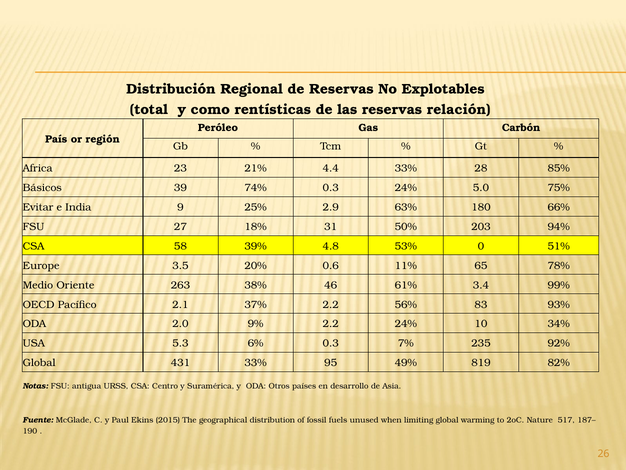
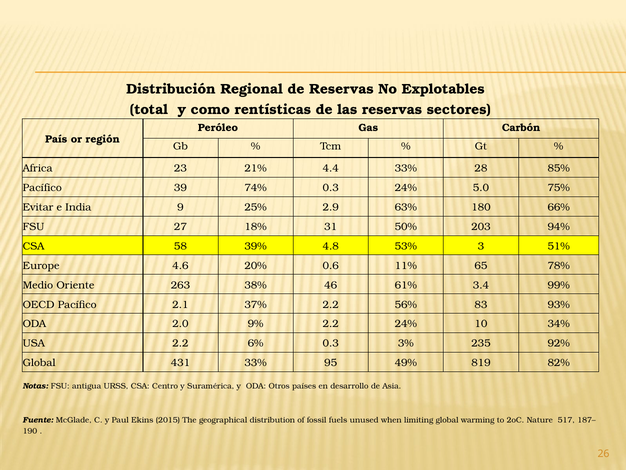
relación: relación -> sectores (459, 110)
Básicos: Básicos -> Pacífico (42, 188)
0: 0 -> 3 (481, 246)
3.5: 3.5 -> 4.6 (180, 265)
USA 5.3: 5.3 -> 2.2 (180, 343)
7%: 7% -> 3% (406, 343)
